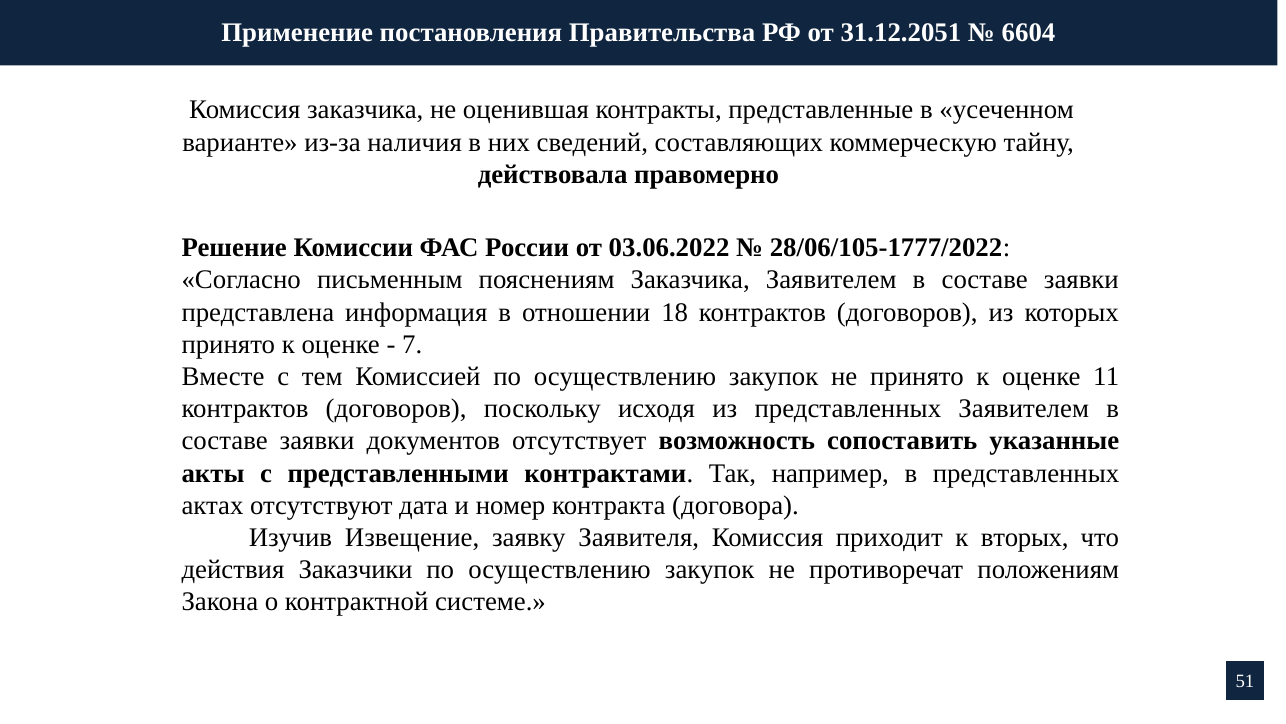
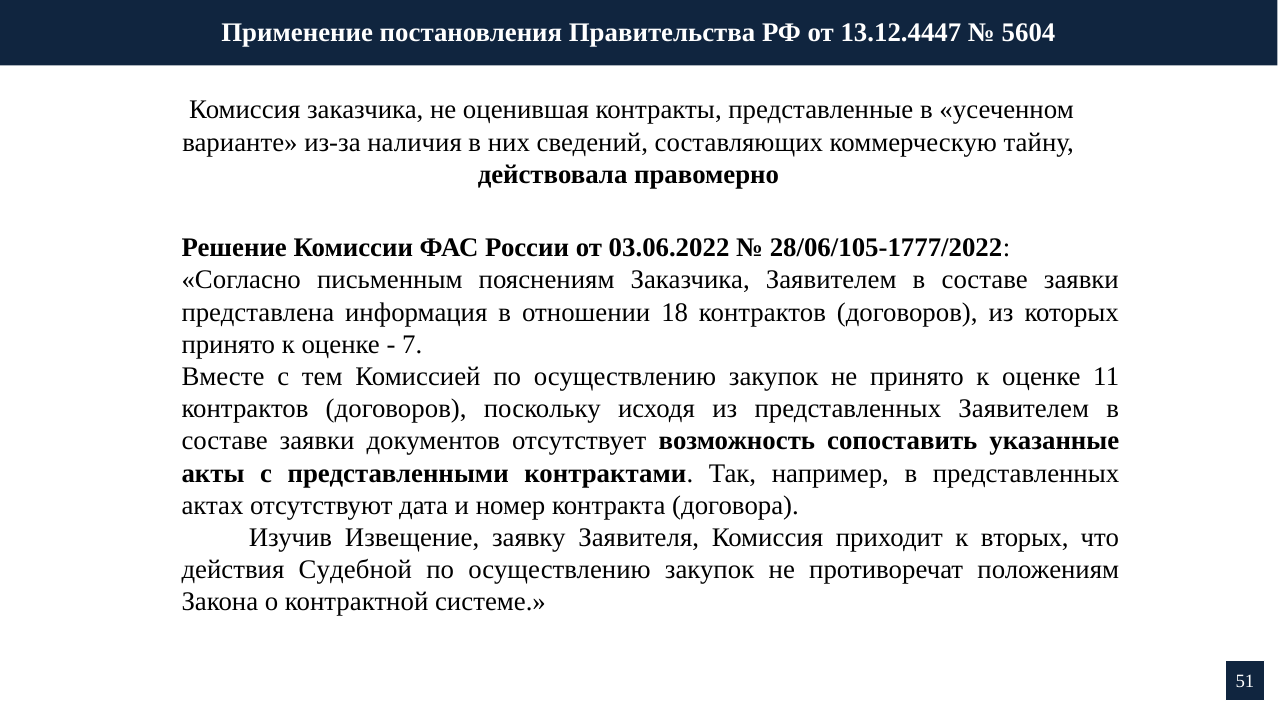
31.12.2051: 31.12.2051 -> 13.12.4447 (901, 33)
6604: 6604 -> 5604 (1029, 33)
Заказчики: Заказчики -> Судебной (355, 569)
